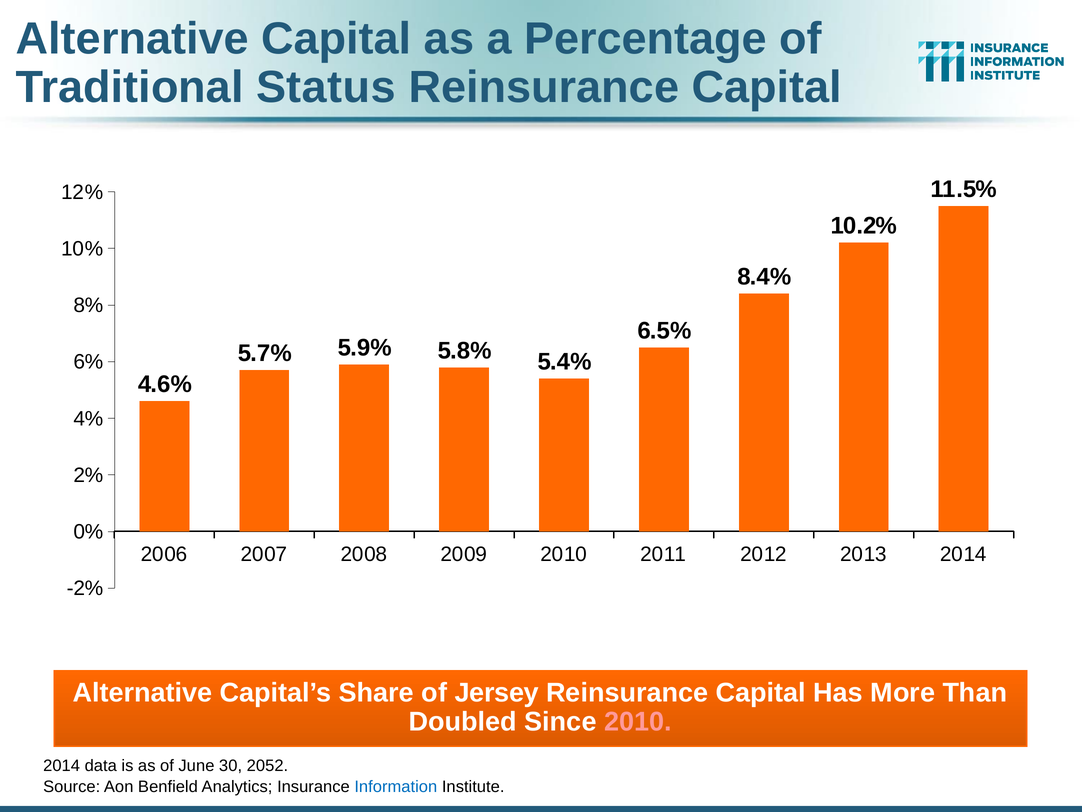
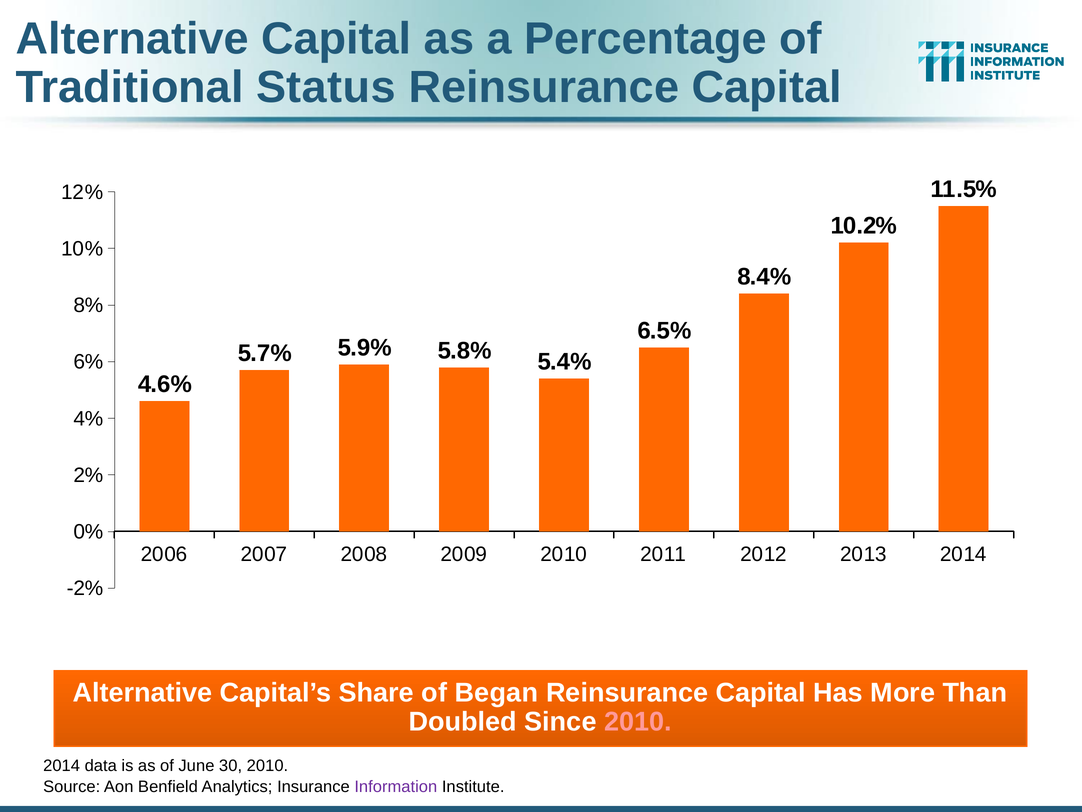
Jersey: Jersey -> Began (496, 692)
30 2052: 2052 -> 2010 (267, 765)
Information colour: blue -> purple (396, 786)
